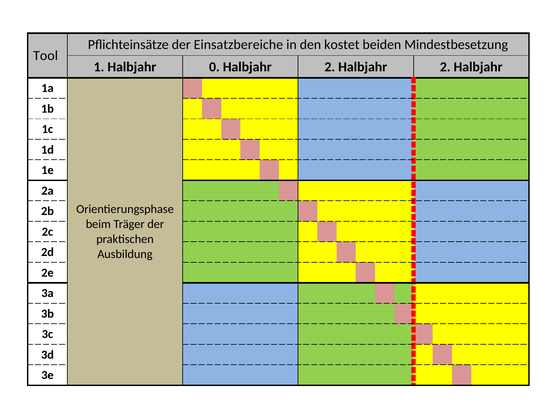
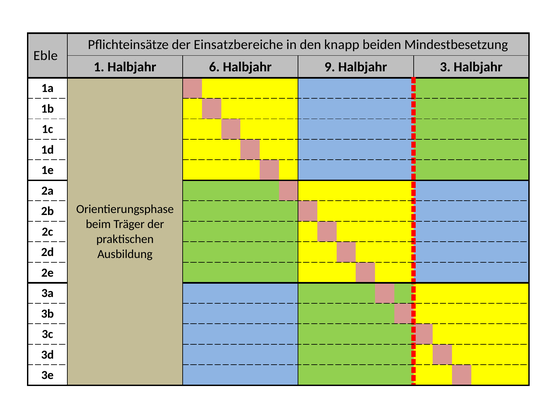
kostet: kostet -> knapp (342, 44)
Tool: Tool -> Eble (46, 56)
0: 0 -> 6 (214, 67)
2: 2 -> 9 (330, 67)
2: 2 -> 3 (445, 67)
